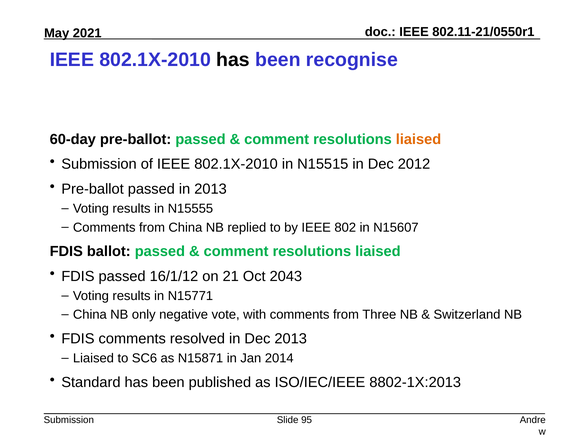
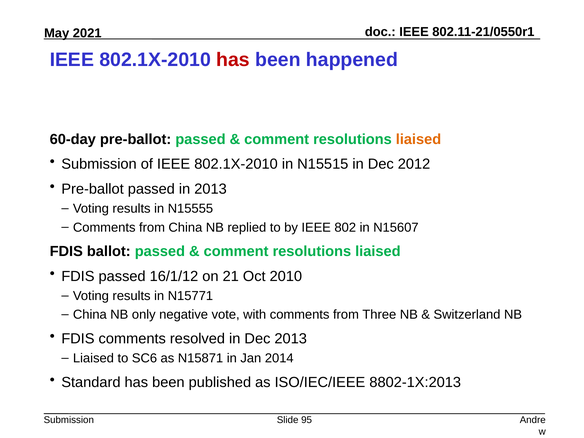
has colour: black -> red (233, 60)
recognise: recognise -> happened (352, 60)
2043: 2043 -> 2010 (286, 276)
